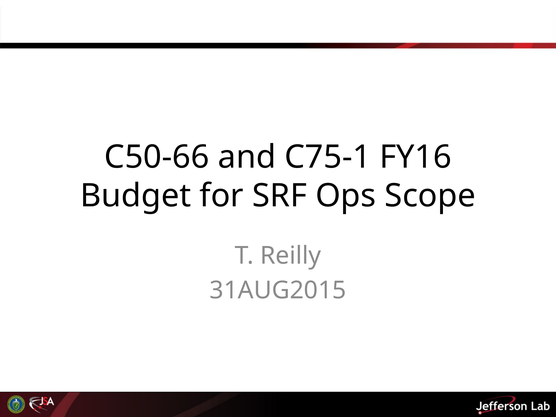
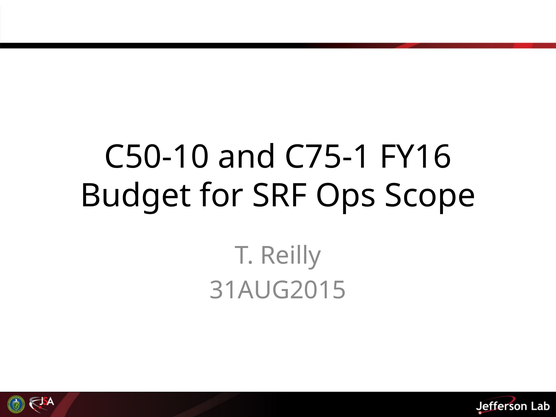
C50-66: C50-66 -> C50-10 (157, 157)
